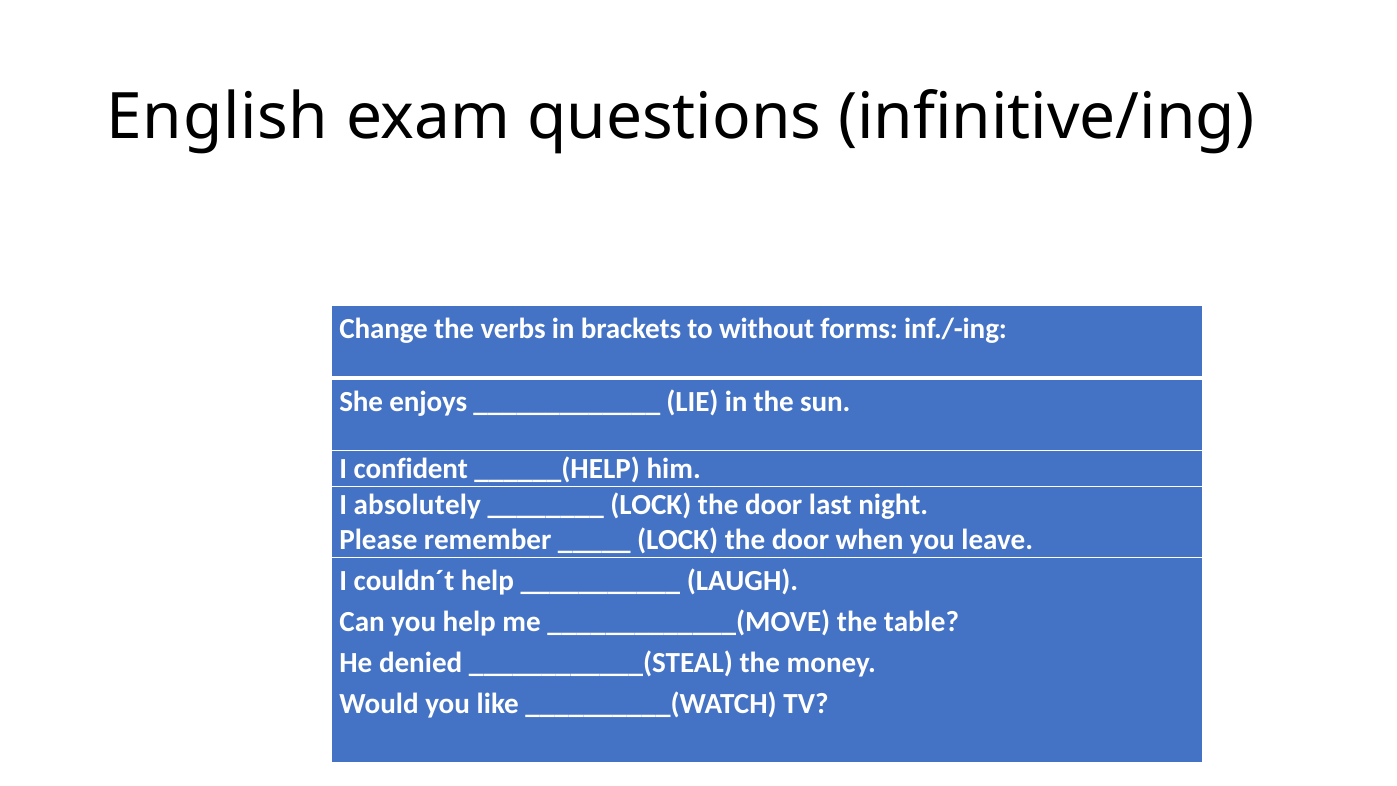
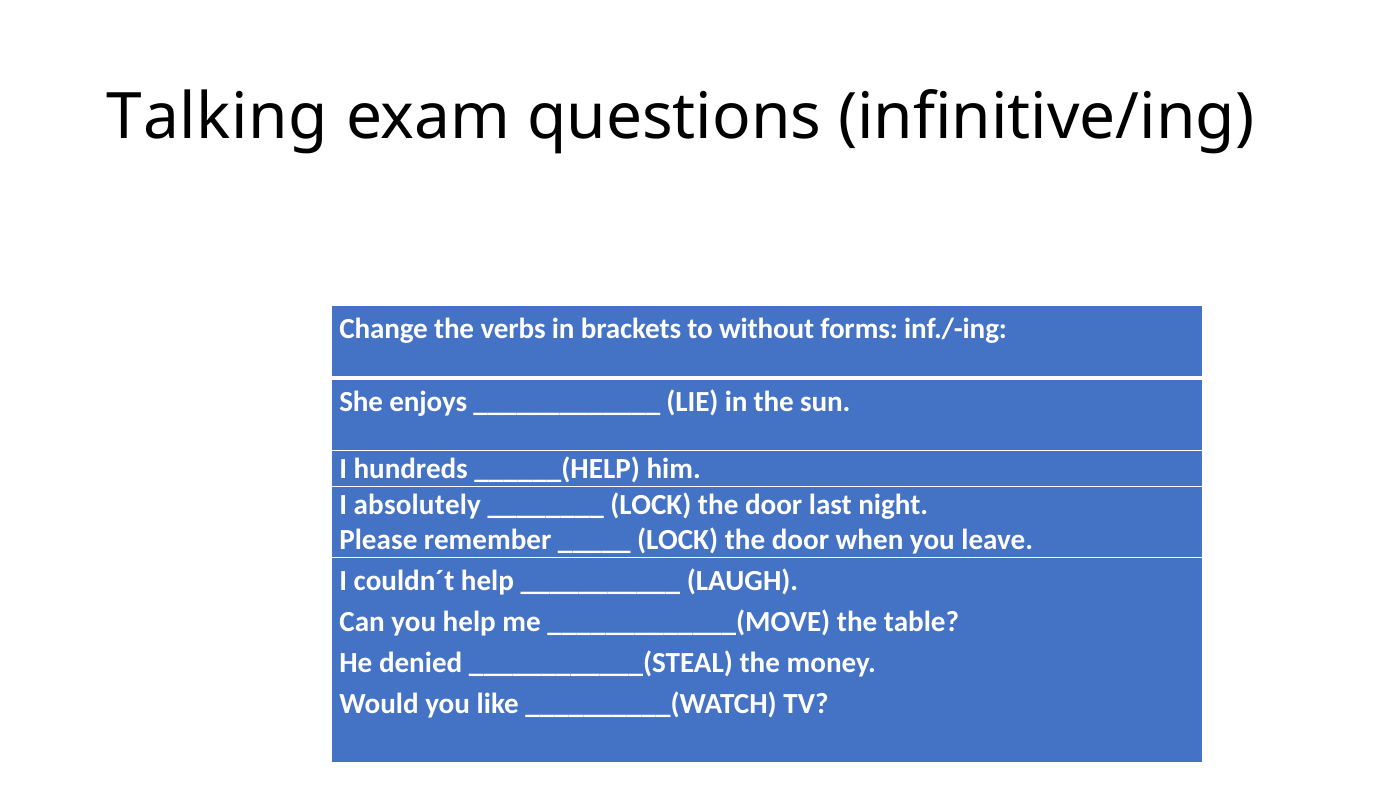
English: English -> Talking (218, 117)
confident: confident -> hundreds (411, 469)
